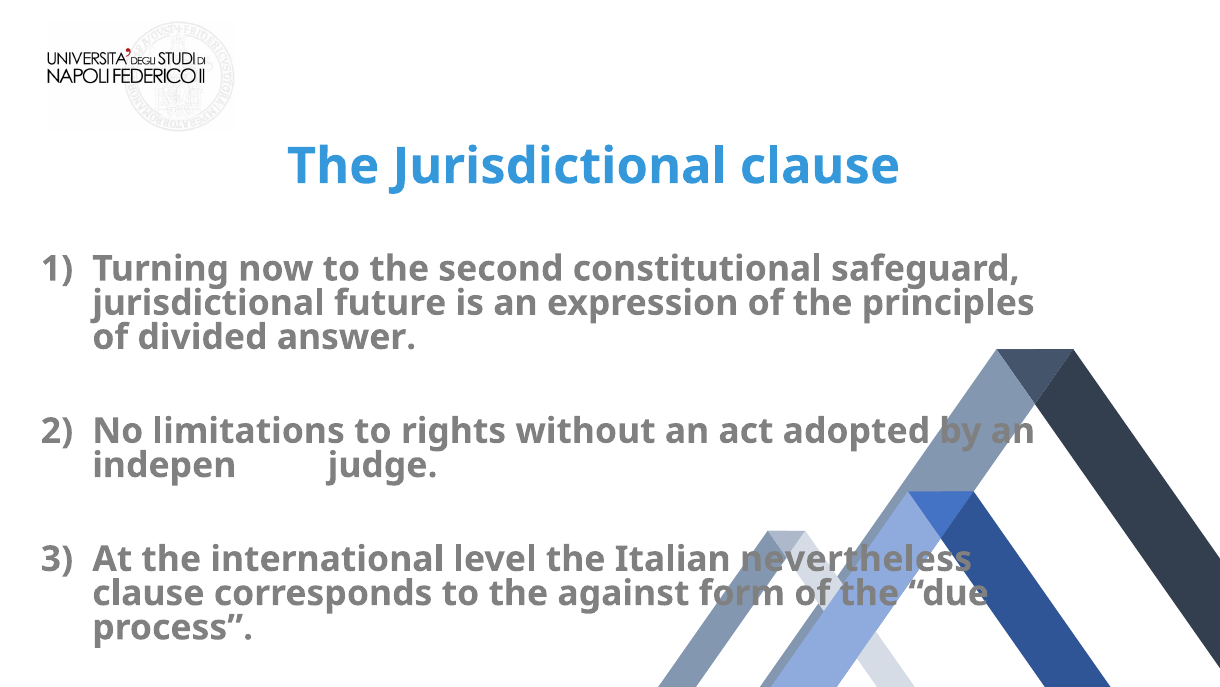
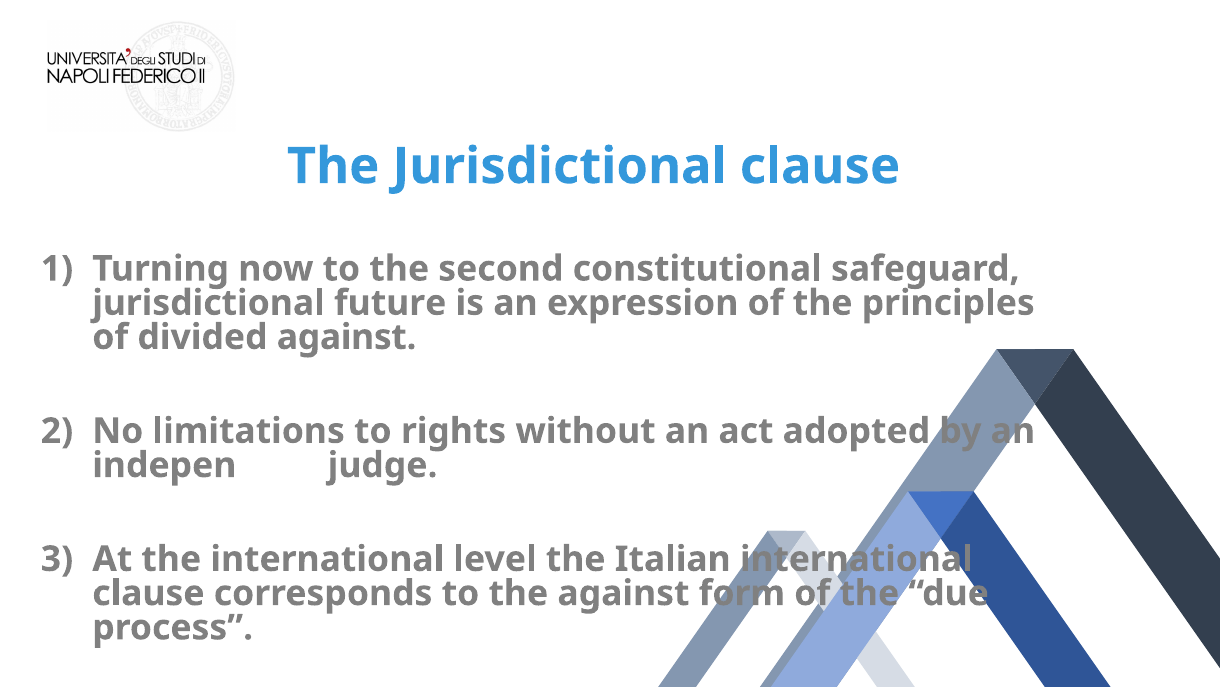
divided answer: answer -> against (347, 337)
Italian nevertheless: nevertheless -> international (856, 559)
